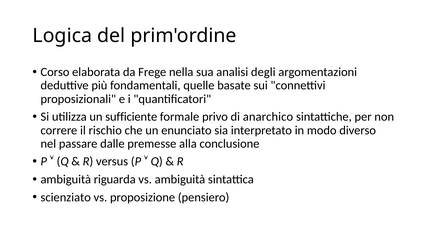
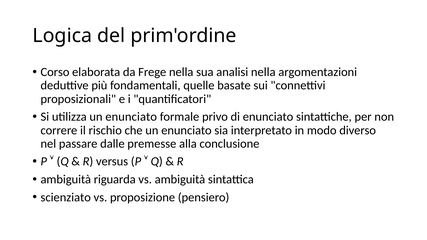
analisi degli: degli -> nella (263, 72)
utilizza un sufficiente: sufficiente -> enunciato (131, 117)
di anarchico: anarchico -> enunciato (268, 117)
